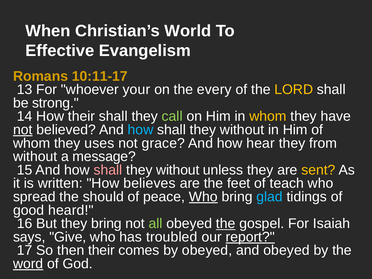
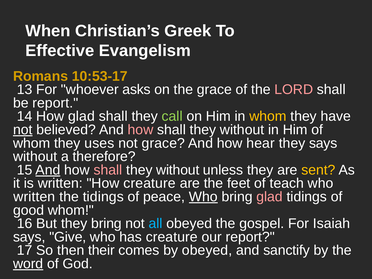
World: World -> Greek (188, 31)
10:11-17: 10:11-17 -> 10:53-17 (100, 76)
your: your -> asks (137, 90)
the every: every -> grace (214, 90)
LORD colour: yellow -> pink (294, 90)
be strong: strong -> report (55, 103)
How their: their -> glad (81, 116)
how colour: light blue -> pink (141, 130)
they from: from -> says (323, 143)
message: message -> therefore (104, 157)
And underline: none -> present (48, 170)
How believes: believes -> creature (150, 183)
spread: spread -> written (34, 197)
the should: should -> tidings (103, 197)
glad colour: light blue -> pink (270, 197)
good heard: heard -> whom (71, 210)
all colour: light green -> light blue (156, 224)
the underline: present -> none (226, 224)
has troubled: troubled -> creature (172, 237)
report underline: present -> none (250, 237)
and obeyed: obeyed -> sanctify (287, 250)
